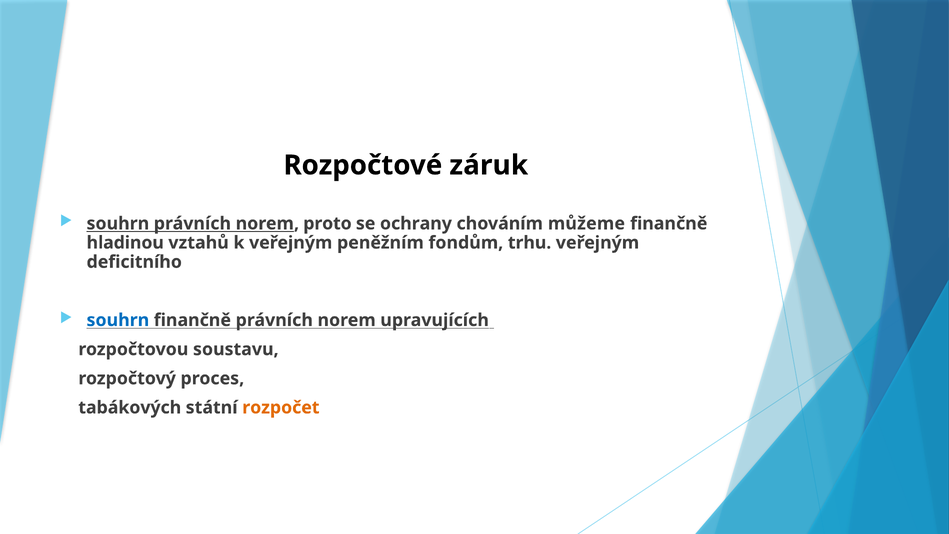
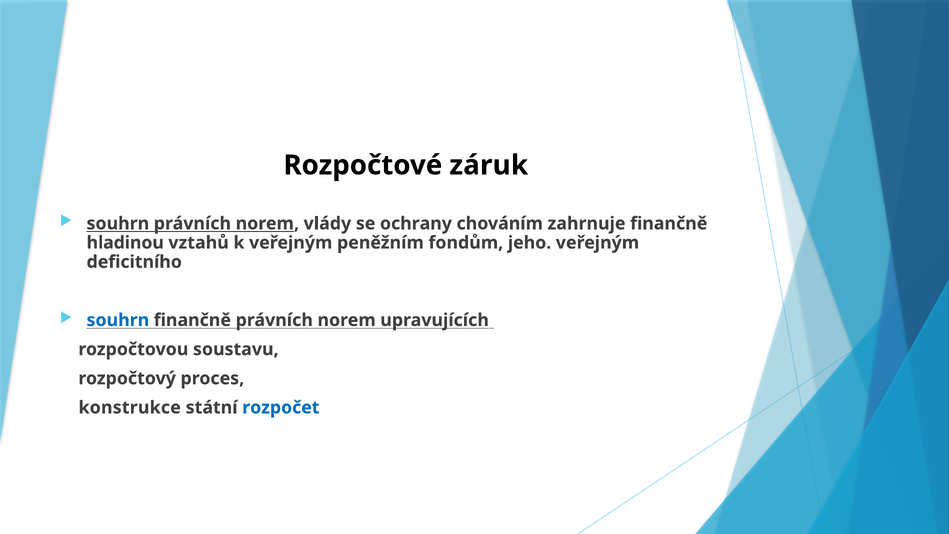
proto: proto -> vlády (327, 223)
můžeme: můžeme -> zahrnuje (587, 223)
trhu: trhu -> jeho (530, 243)
tabákových: tabákových -> konstrukce (130, 407)
rozpočet colour: orange -> blue (281, 407)
